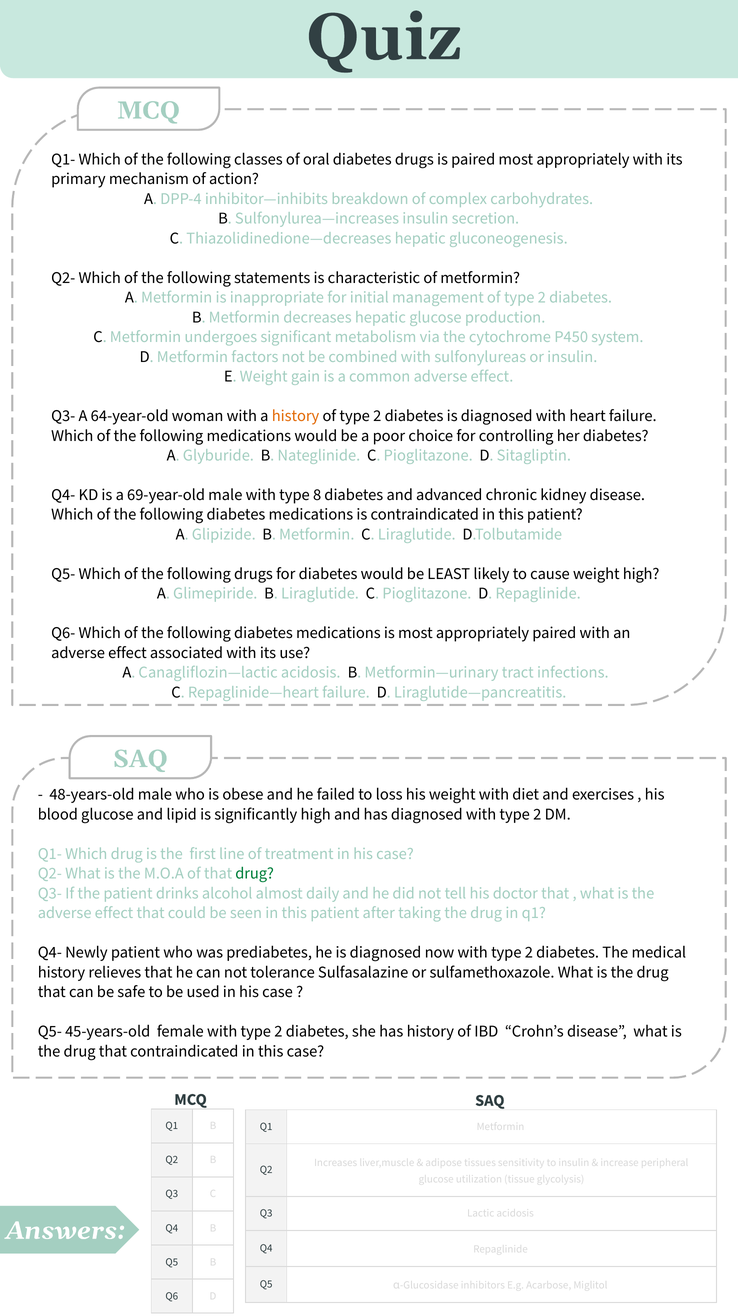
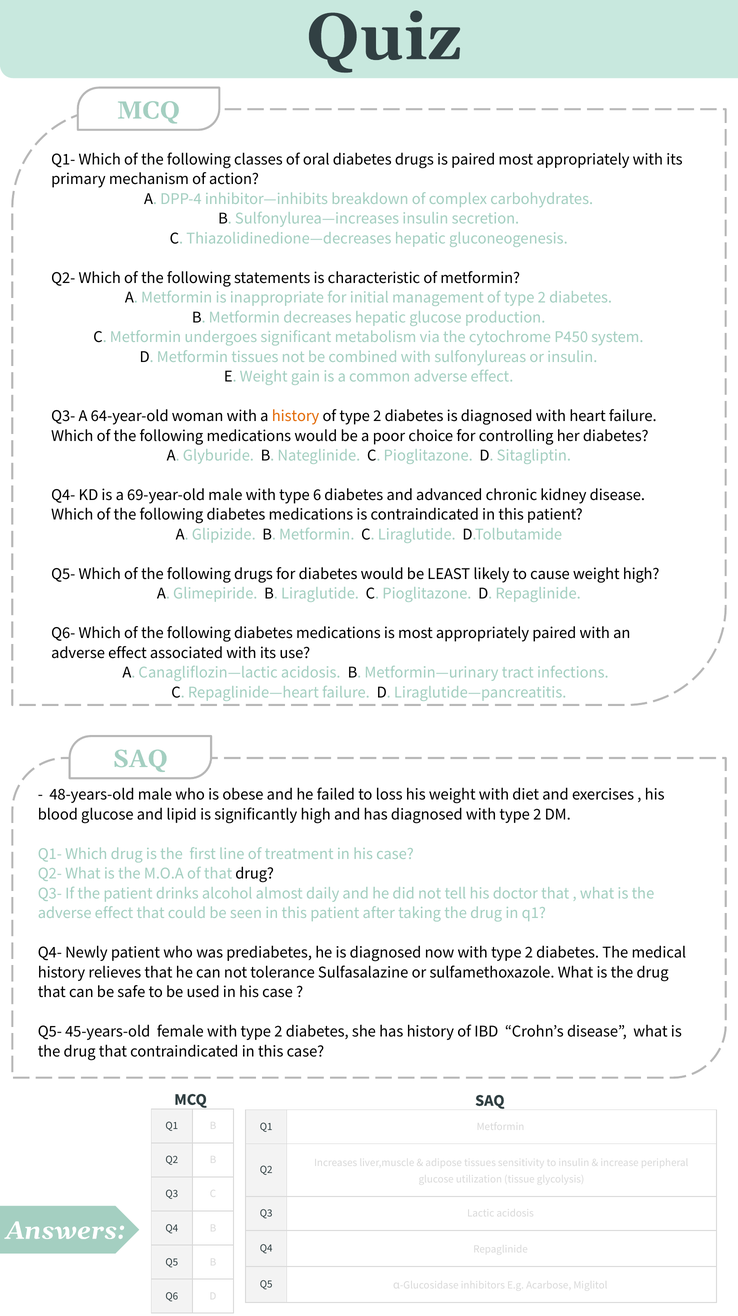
Metformin factors: factors -> tissues (255, 356)
8: 8 -> 6 (317, 495)
drug colour: green -> black (255, 873)
